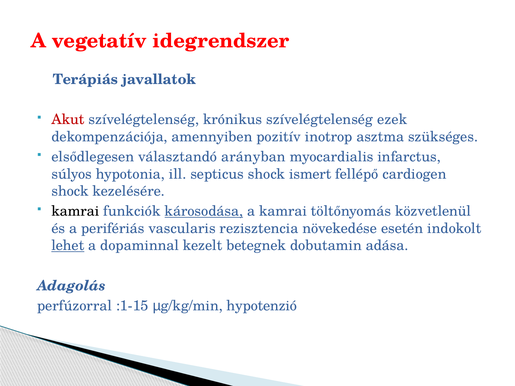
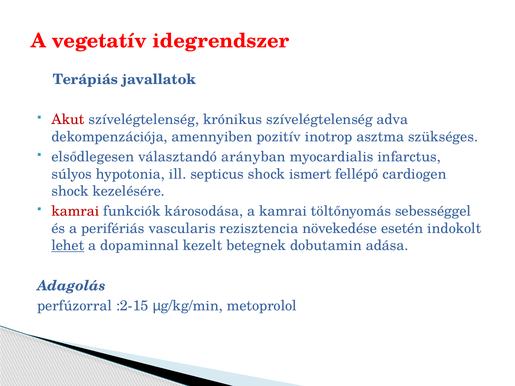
ezek: ezek -> adva (392, 120)
kamrai colour: black -> red (75, 211)
károsodása underline: present -> none (204, 211)
közvetlenül: közvetlenül -> sebességgel (433, 211)
:1-15: :1-15 -> :2-15 (132, 306)
hypotenzió: hypotenzió -> metoprolol (262, 306)
